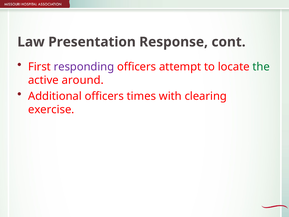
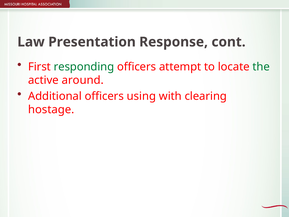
responding colour: purple -> green (84, 67)
times: times -> using (141, 96)
exercise: exercise -> hostage (51, 110)
